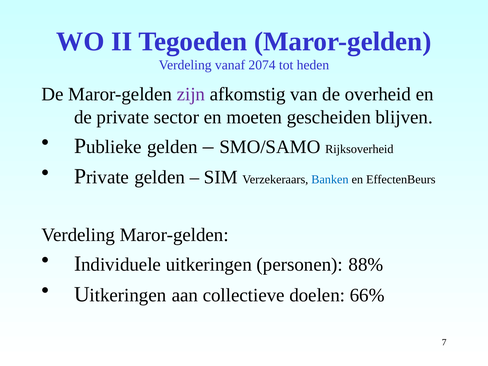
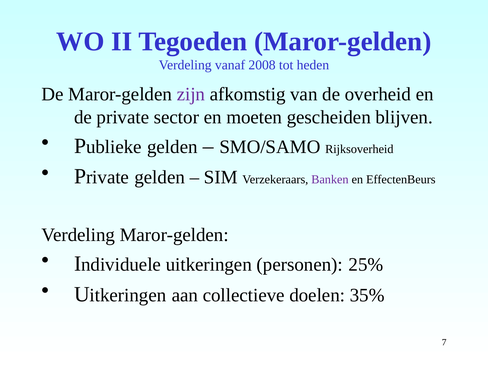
2074: 2074 -> 2008 (262, 65)
Banken colour: blue -> purple (330, 180)
88%: 88% -> 25% (366, 265)
66%: 66% -> 35% (367, 295)
